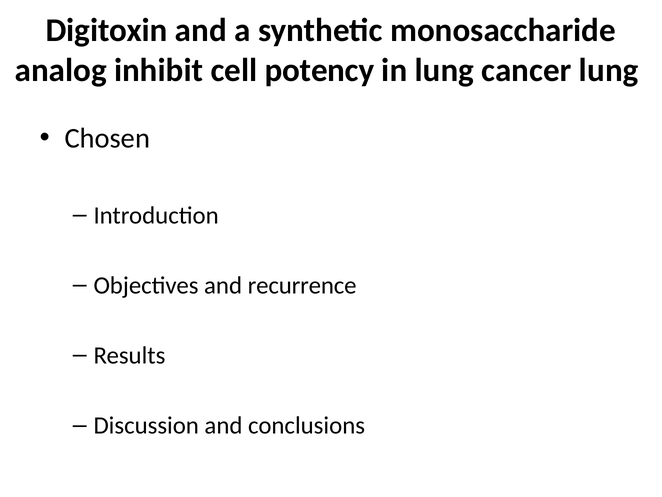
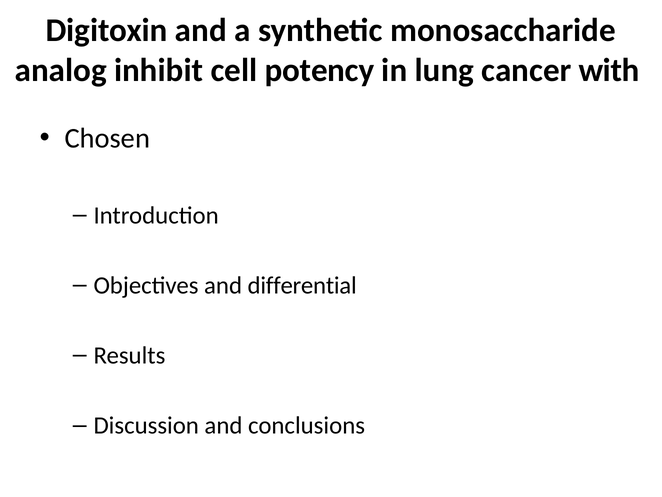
cancer lung: lung -> with (609, 70)
recurrence: recurrence -> differential (302, 285)
